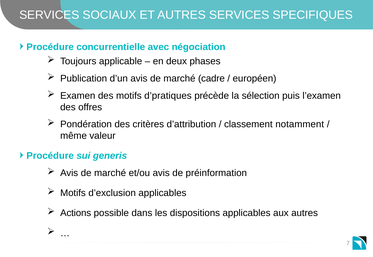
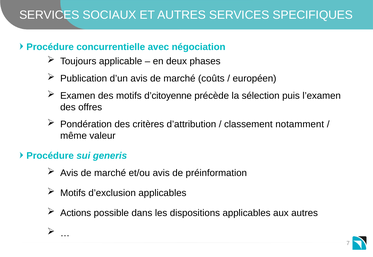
cadre: cadre -> coûts (211, 79)
d’pratiques: d’pratiques -> d’citoyenne (168, 96)
